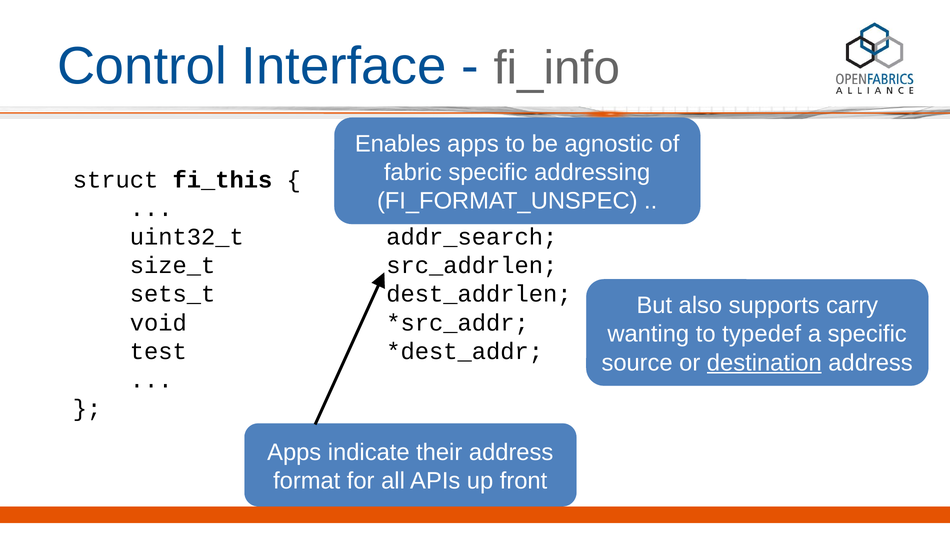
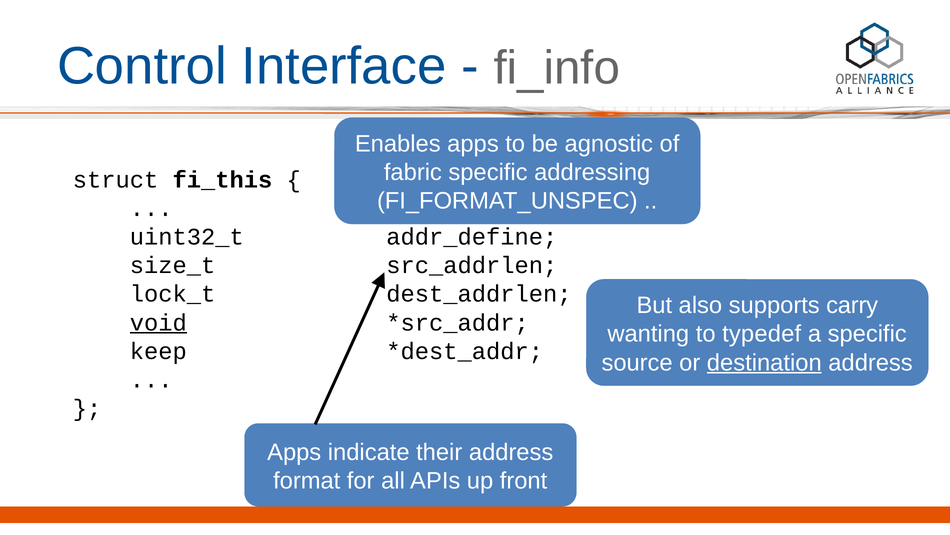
addr_search: addr_search -> addr_define (472, 237)
sets_t: sets_t -> lock_t (173, 294)
void underline: none -> present (158, 322)
test: test -> keep (158, 351)
